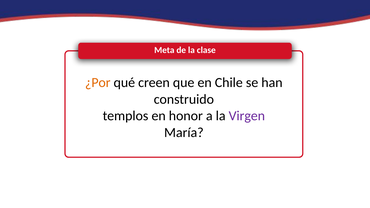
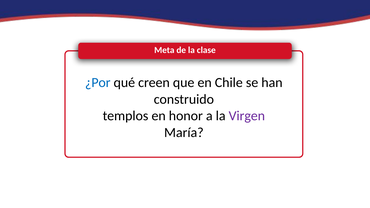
¿Por colour: orange -> blue (98, 83)
